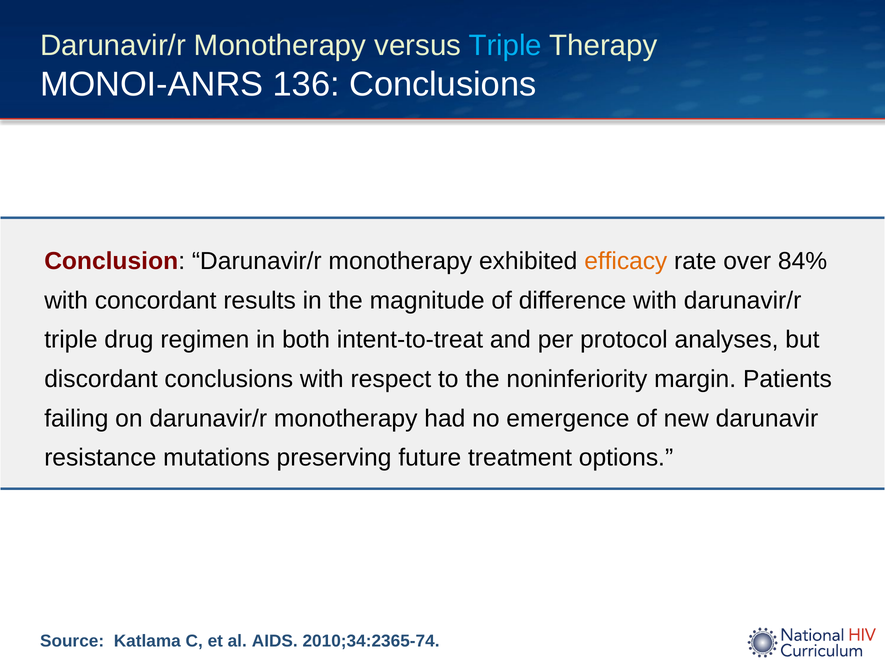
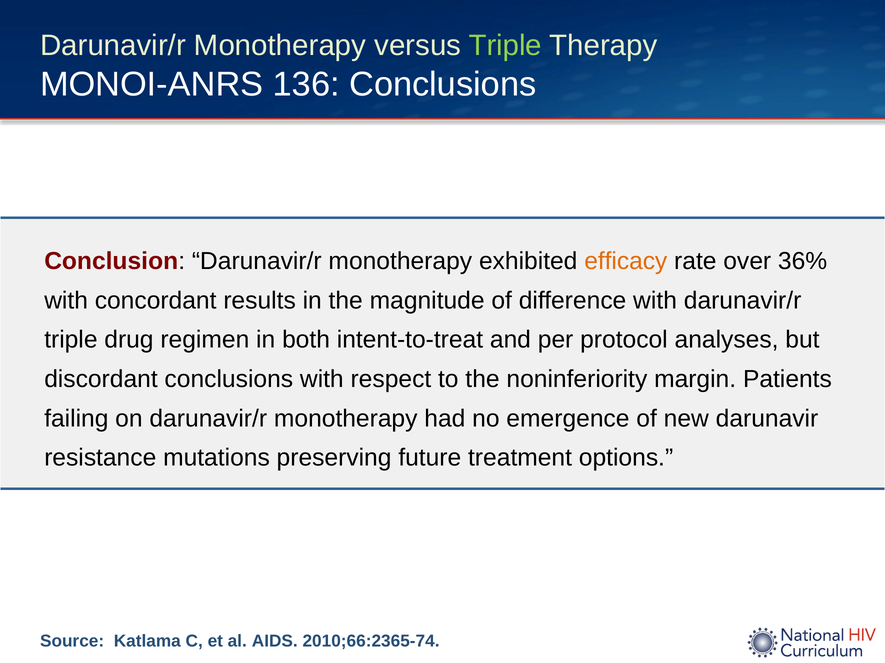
Triple colour: light blue -> light green (505, 46)
84%: 84% -> 36% (803, 262)
2010;34:2365-74: 2010;34:2365-74 -> 2010;66:2365-74 (371, 642)
